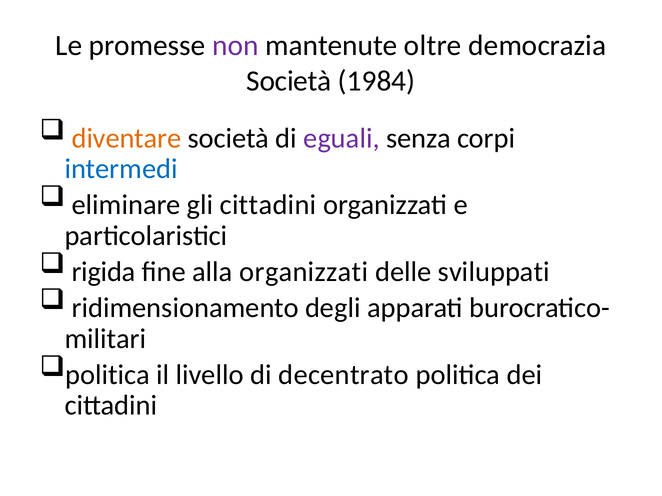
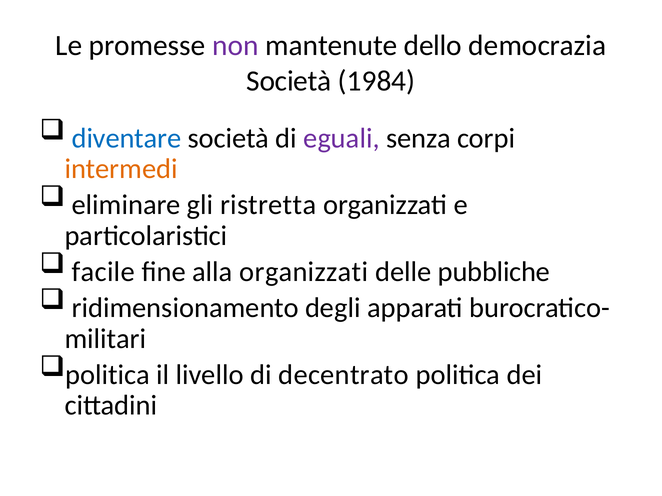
oltre: oltre -> dello (433, 46)
diventare colour: orange -> blue (126, 138)
intermedi colour: blue -> orange (121, 169)
gli cittadini: cittadini -> ristretta (268, 205)
rigida: rigida -> facile (103, 272)
sviluppati: sviluppati -> pubbliche (494, 272)
